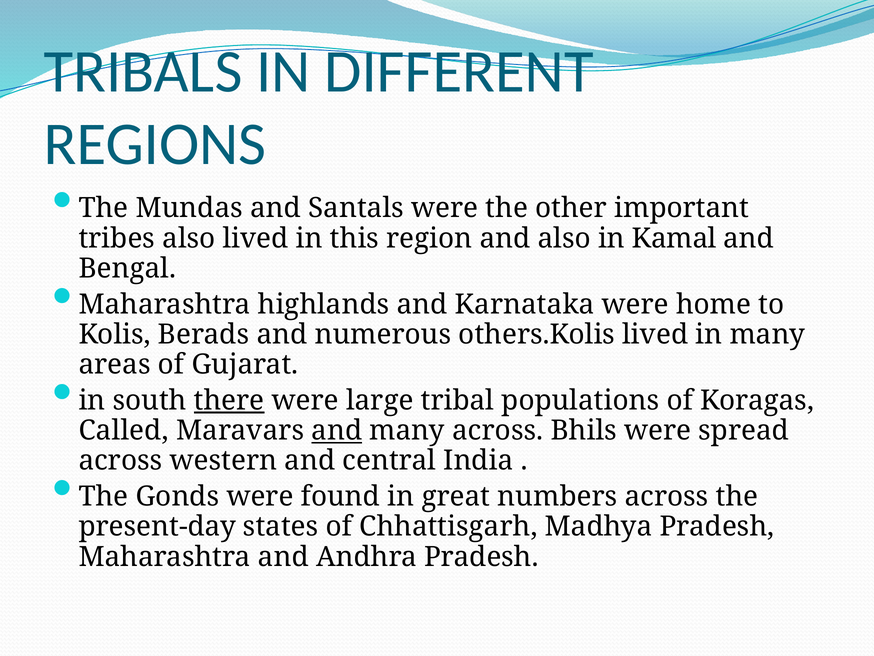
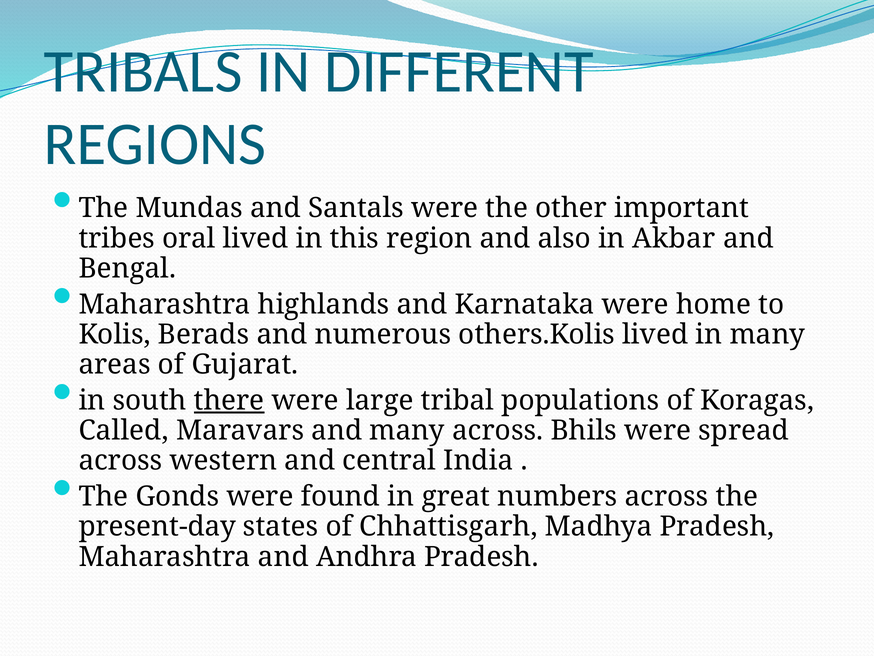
tribes also: also -> oral (189, 238)
Kamal: Kamal -> Akbar (674, 238)
and underline: present -> none (337, 430)
